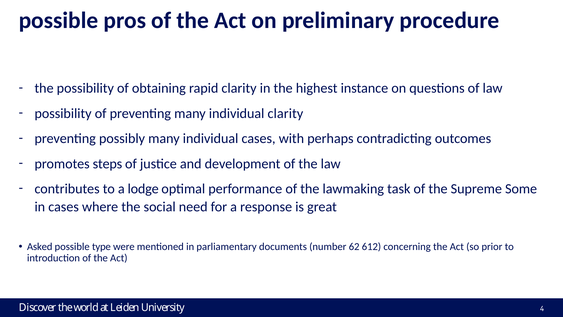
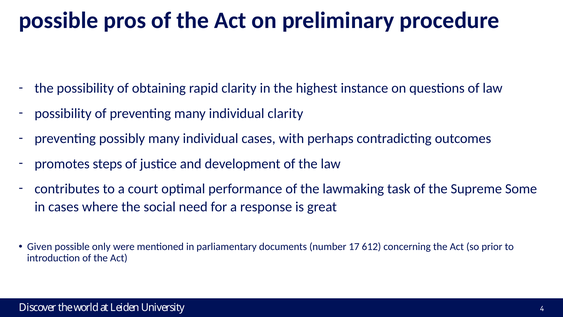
lodge: lodge -> court (143, 189)
Asked: Asked -> Given (40, 246)
type: type -> only (101, 246)
62: 62 -> 17 (354, 246)
